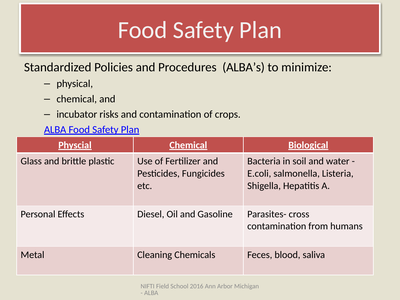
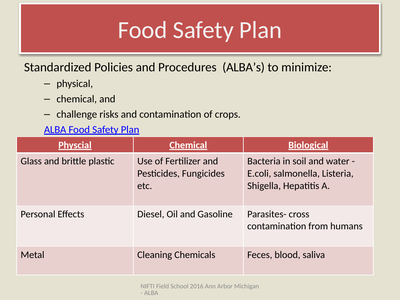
incubator: incubator -> challenge (77, 114)
